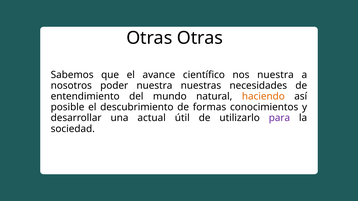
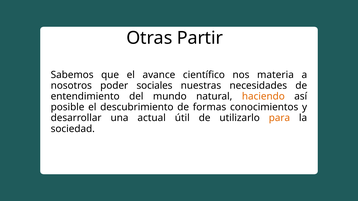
Otras Otras: Otras -> Partir (200, 38)
nos nuestra: nuestra -> materia (275, 75)
poder nuestra: nuestra -> sociales (154, 86)
para colour: purple -> orange (279, 118)
